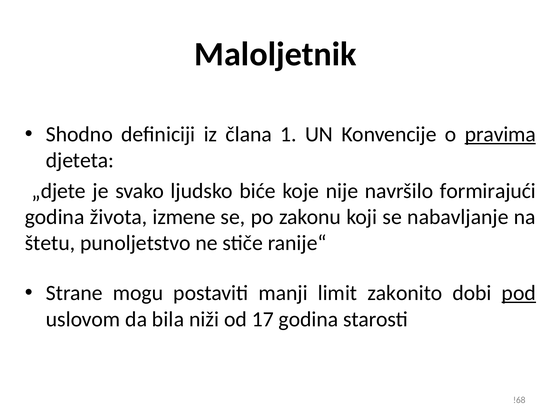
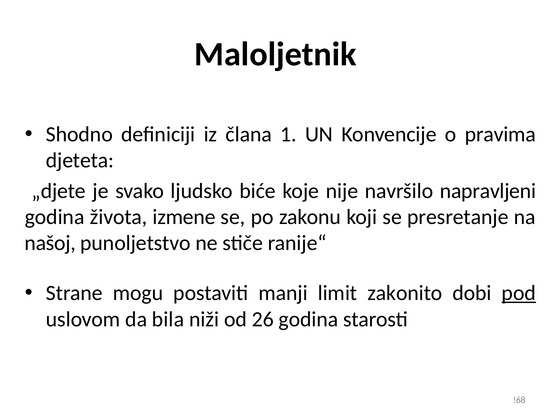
pravima underline: present -> none (500, 134)
formirajući: formirajući -> napravljeni (488, 191)
nabavljanje: nabavljanje -> presretanje (458, 217)
štetu: štetu -> našoj (50, 243)
17: 17 -> 26 (263, 319)
